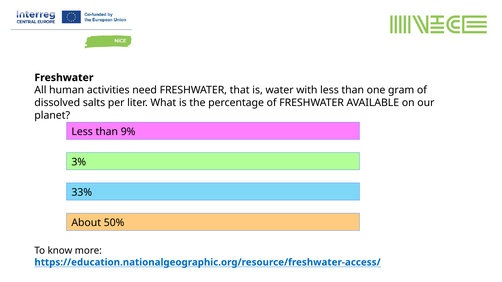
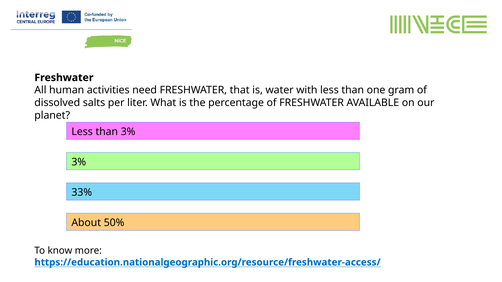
than 9%: 9% -> 3% (128, 132)
